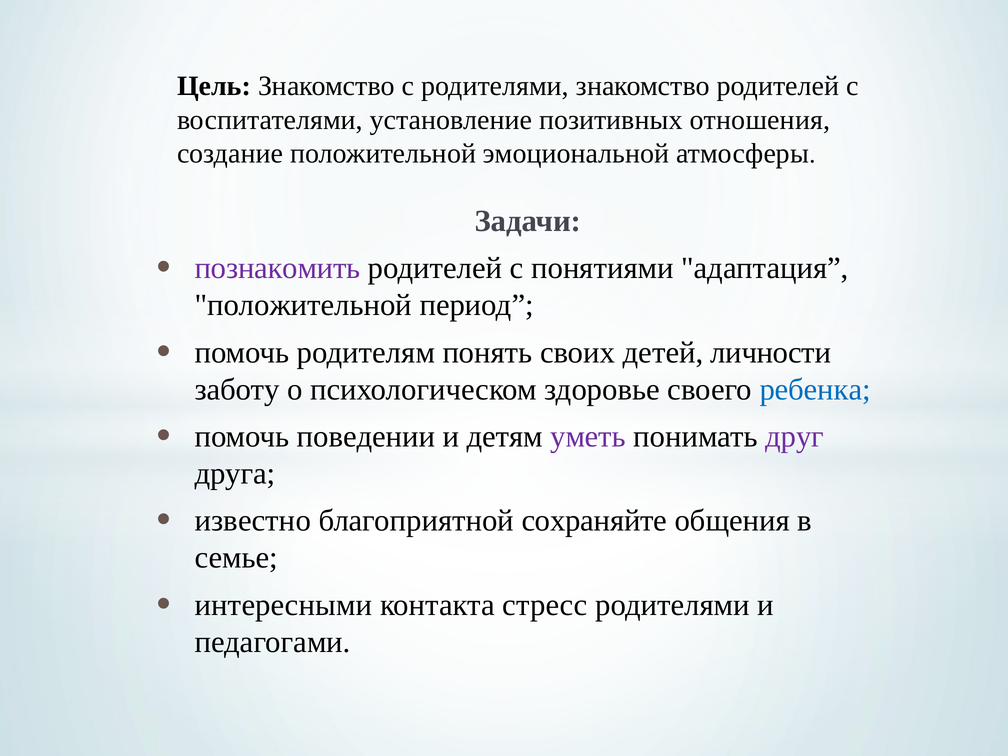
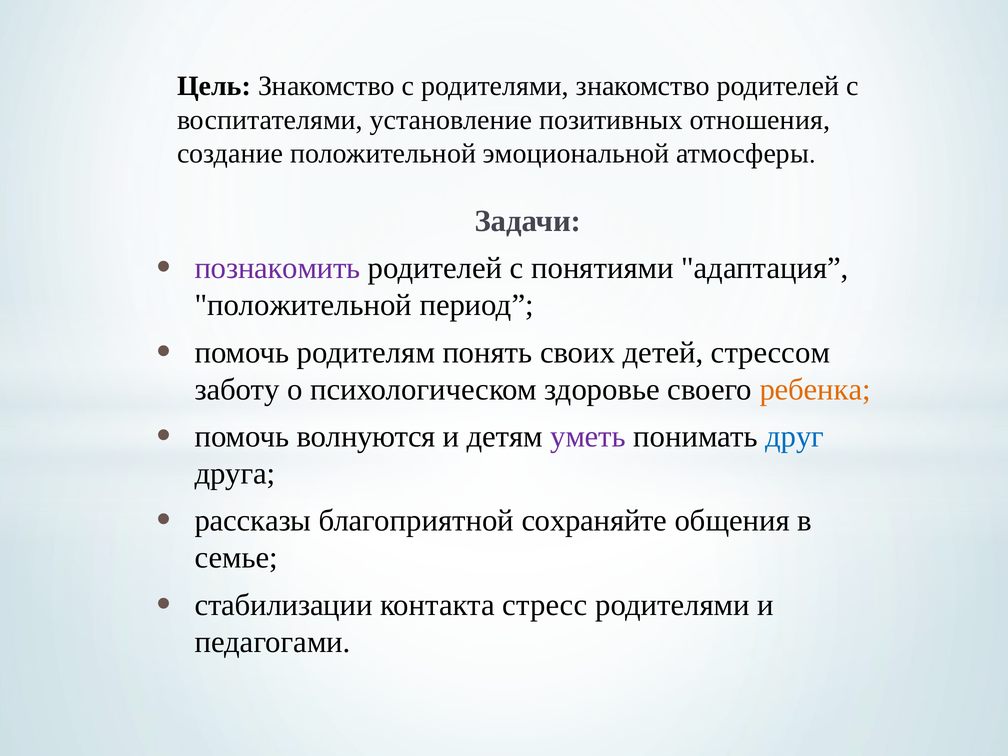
личности: личности -> стрессом (771, 352)
ребенка colour: blue -> orange (815, 389)
поведении: поведении -> волнуются (366, 437)
друг colour: purple -> blue (795, 437)
известно: известно -> рассказы (253, 521)
интересными: интересными -> стабилизации (284, 605)
